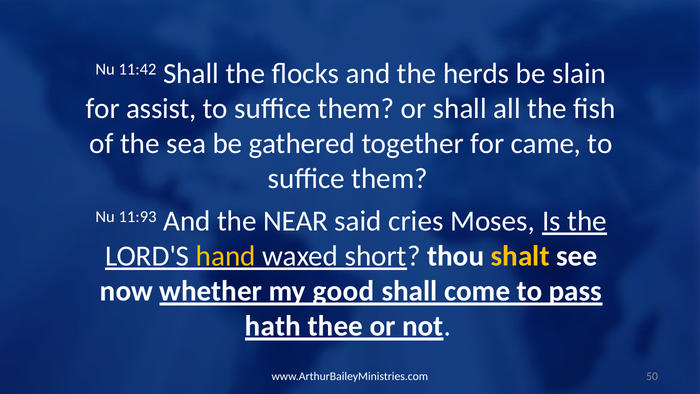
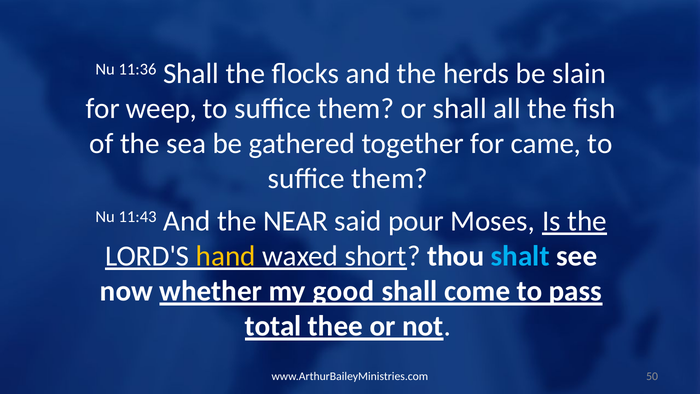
11:42: 11:42 -> 11:36 (137, 69)
assist: assist -> weep (161, 108)
11:93: 11:93 -> 11:43 (138, 217)
cries: cries -> pour (416, 221)
shalt colour: yellow -> light blue (520, 256)
hath: hath -> total (273, 326)
